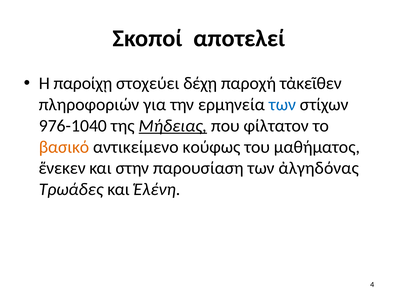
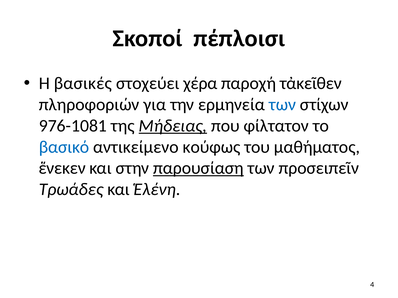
αποτελεί: αποτελεί -> πέπλοισι (239, 39)
παροίχῃ: παροίχῃ -> βασικές (83, 83)
δέχῃ: δέχῃ -> χέρα (200, 83)
976-1040: 976-1040 -> 976-1081 (73, 126)
βασικό colour: orange -> blue (64, 147)
παρουσίαση underline: none -> present (198, 168)
ἀλγηδόνας: ἀλγηδόνας -> προσειπεῖν (319, 168)
